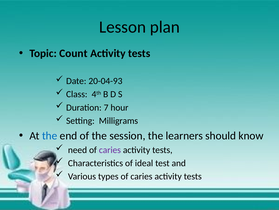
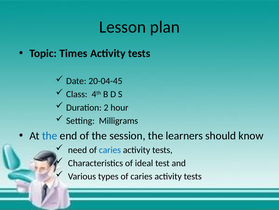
Count: Count -> Times (73, 53)
20-04-93: 20-04-93 -> 20-04-45 (105, 81)
7: 7 -> 2 (106, 107)
caries colour: purple -> blue (110, 149)
